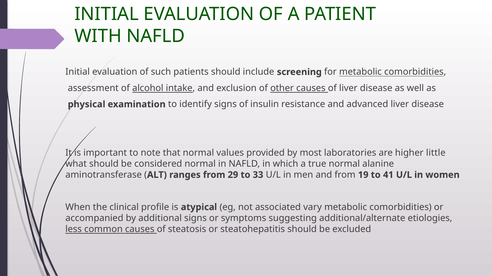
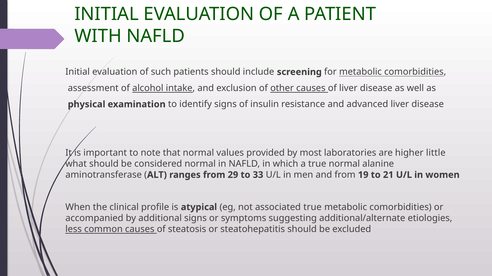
41: 41 -> 21 (388, 175)
associated vary: vary -> true (313, 208)
